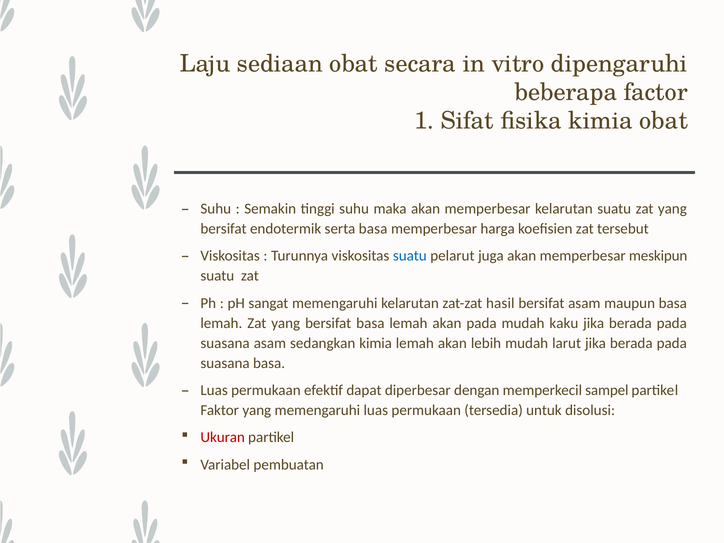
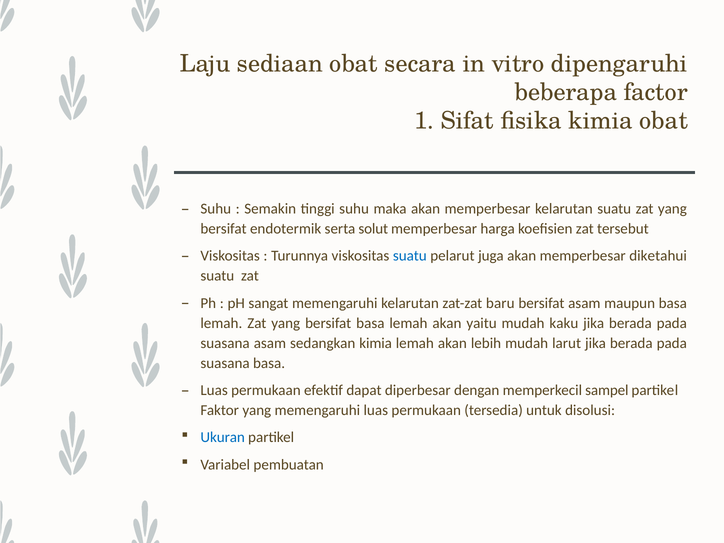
serta basa: basa -> solut (373, 229)
meskipun: meskipun -> diketahui (658, 256)
hasil: hasil -> baru (500, 303)
akan pada: pada -> yaitu (482, 323)
Ukuran colour: red -> blue (223, 437)
